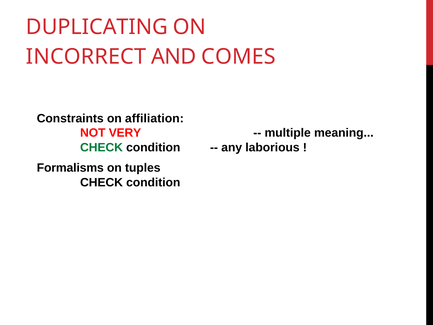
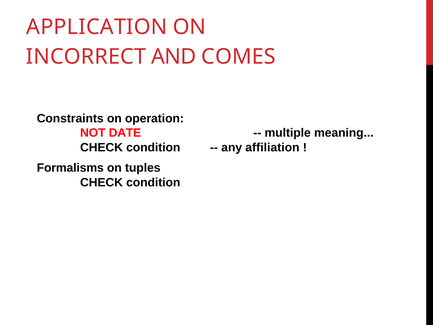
DUPLICATING: DUPLICATING -> APPLICATION (97, 27)
affiliation: affiliation -> operation (154, 118)
VERY: VERY -> DATE (125, 133)
CHECK colour: green -> black (102, 147)
laborious: laborious -> affiliation (272, 147)
